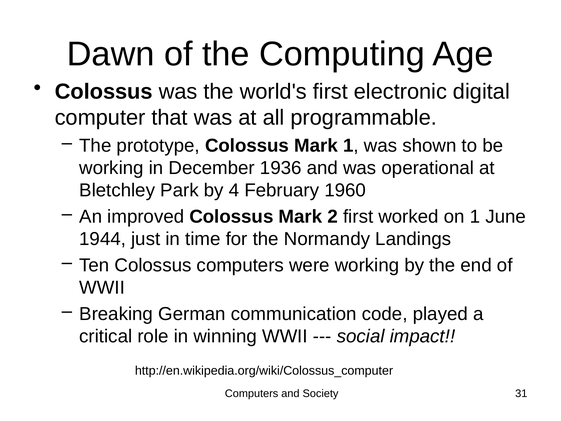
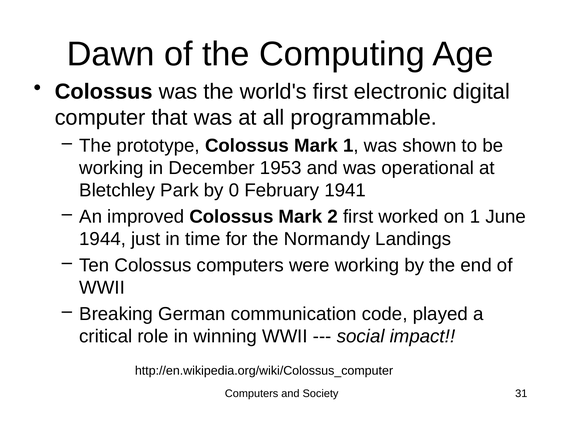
1936: 1936 -> 1953 (281, 168)
4: 4 -> 0 (234, 190)
1960: 1960 -> 1941 (345, 190)
